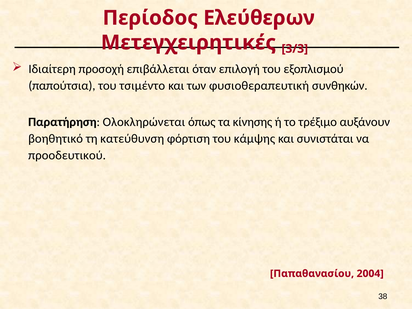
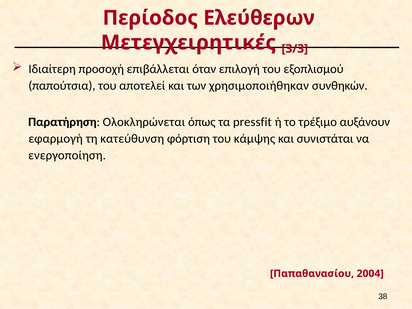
τσιμέντο: τσιμέντο -> αποτελεί (142, 86)
φυσιοθεραπευτική: φυσιοθεραπευτική -> χρησιμοποιήθηκαν (259, 86)
κίνησης: κίνησης -> pressfit (252, 122)
βοηθητικό: βοηθητικό -> εφαρμογή (56, 139)
προοδευτικoύ: προοδευτικoύ -> ενεργοποίηση (67, 155)
